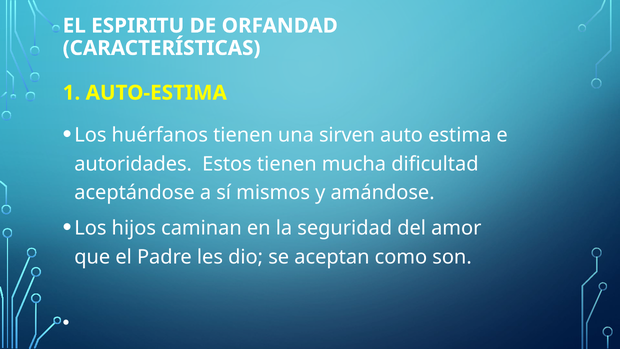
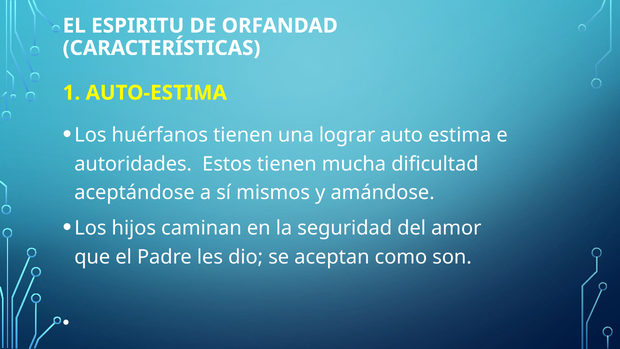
sirven: sirven -> lograr (347, 135)
